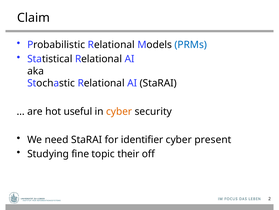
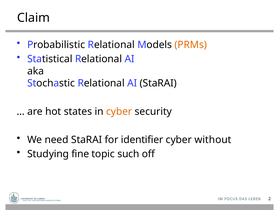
PRMs colour: blue -> orange (191, 45)
useful: useful -> states (78, 111)
present: present -> without (213, 139)
their: their -> such (128, 153)
